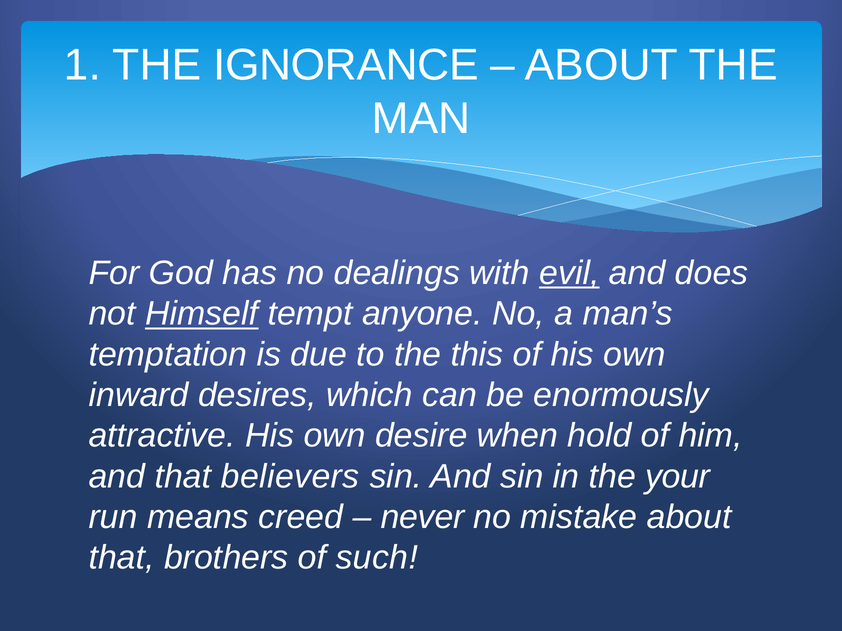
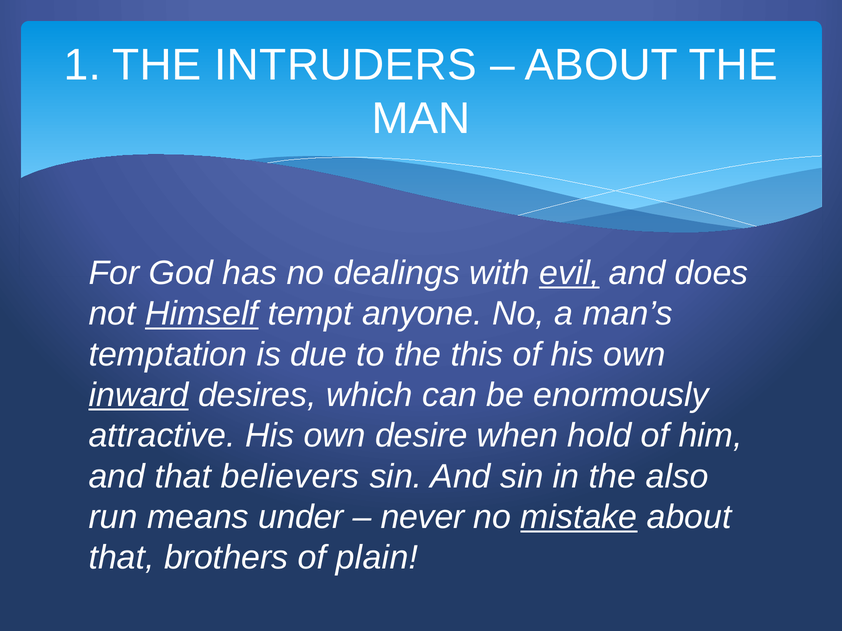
IGNORANCE: IGNORANCE -> INTRUDERS (346, 65)
inward underline: none -> present (139, 395)
your: your -> also (677, 477)
creed: creed -> under (301, 518)
mistake underline: none -> present (579, 518)
such: such -> plain (377, 558)
